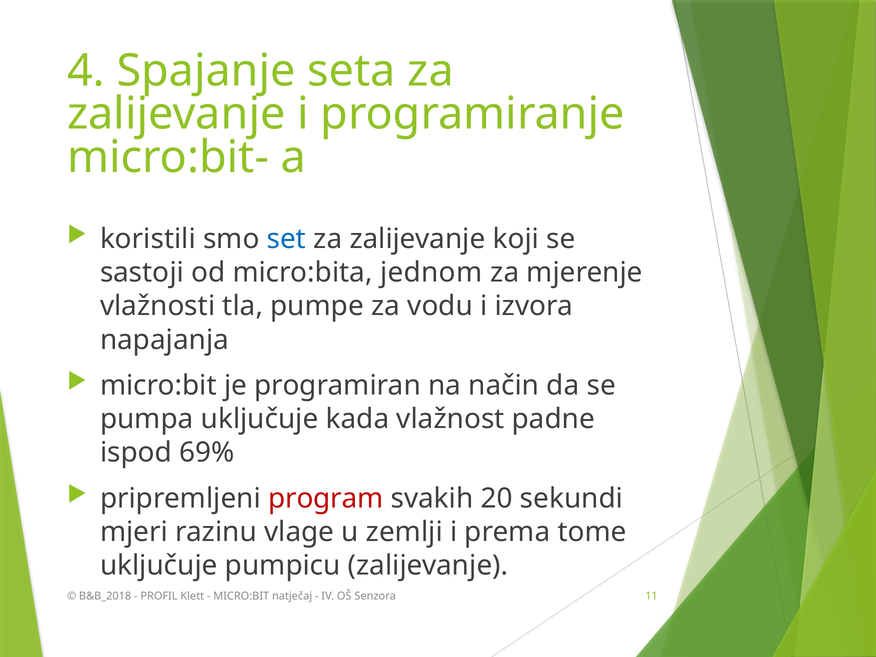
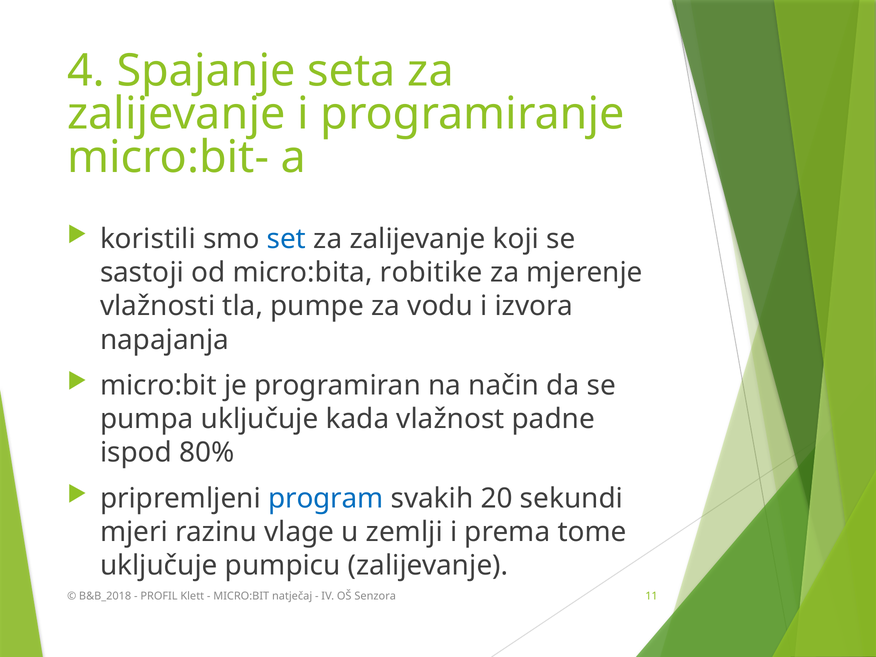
jednom: jednom -> robitike (431, 273)
69%: 69% -> 80% (207, 453)
program colour: red -> blue (326, 498)
